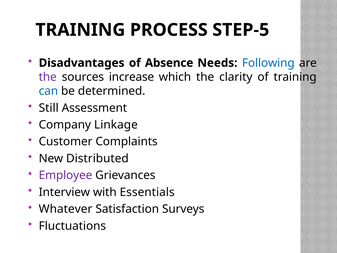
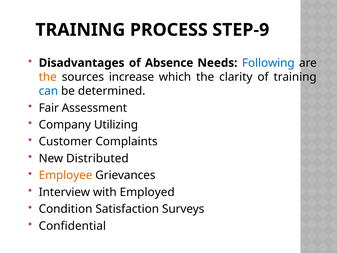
STEP-5: STEP-5 -> STEP-9 (241, 30)
the colour: purple -> orange (48, 77)
Still: Still -> Fair (49, 108)
Linkage: Linkage -> Utilizing (116, 125)
Employee colour: purple -> orange (65, 175)
Essentials: Essentials -> Employed (147, 192)
Whatever: Whatever -> Condition (66, 209)
Fluctuations: Fluctuations -> Confidential (72, 226)
